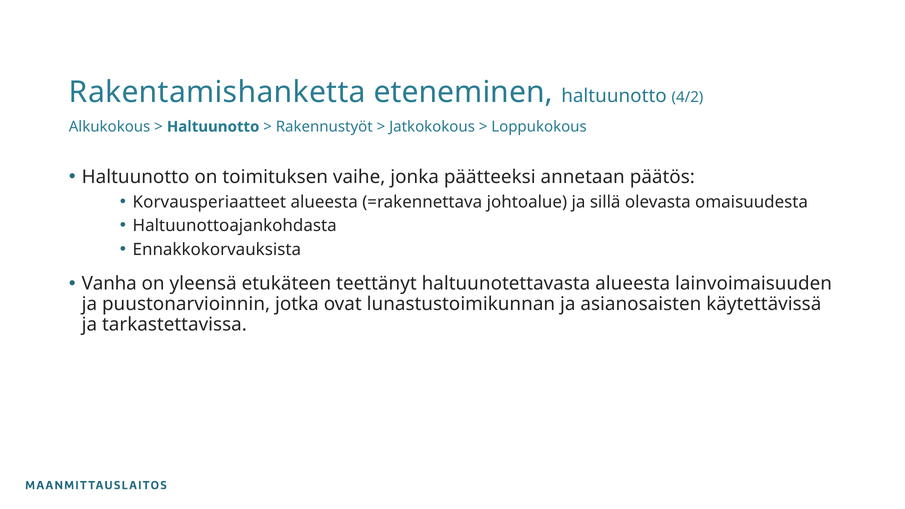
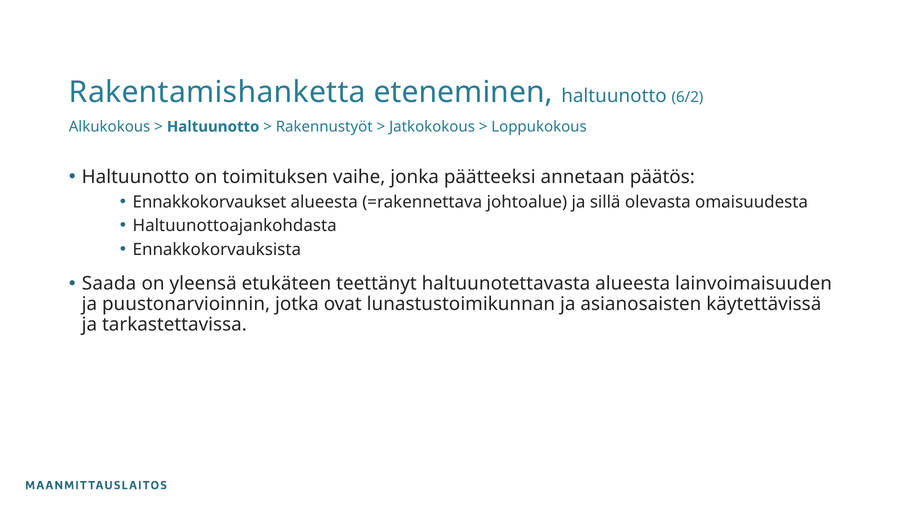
4/2: 4/2 -> 6/2 (687, 97)
Korvausperiaatteet: Korvausperiaatteet -> Ennakkokorvaukset (209, 202)
Vanha: Vanha -> Saada (109, 284)
